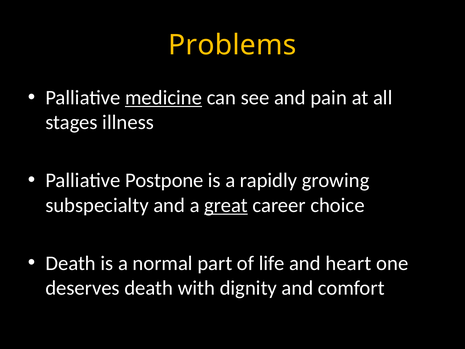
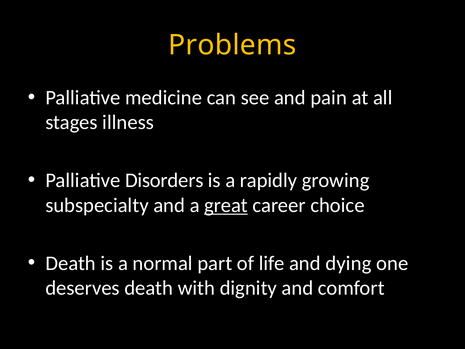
medicine underline: present -> none (164, 98)
Postpone: Postpone -> Disorders (164, 180)
heart: heart -> dying (348, 263)
